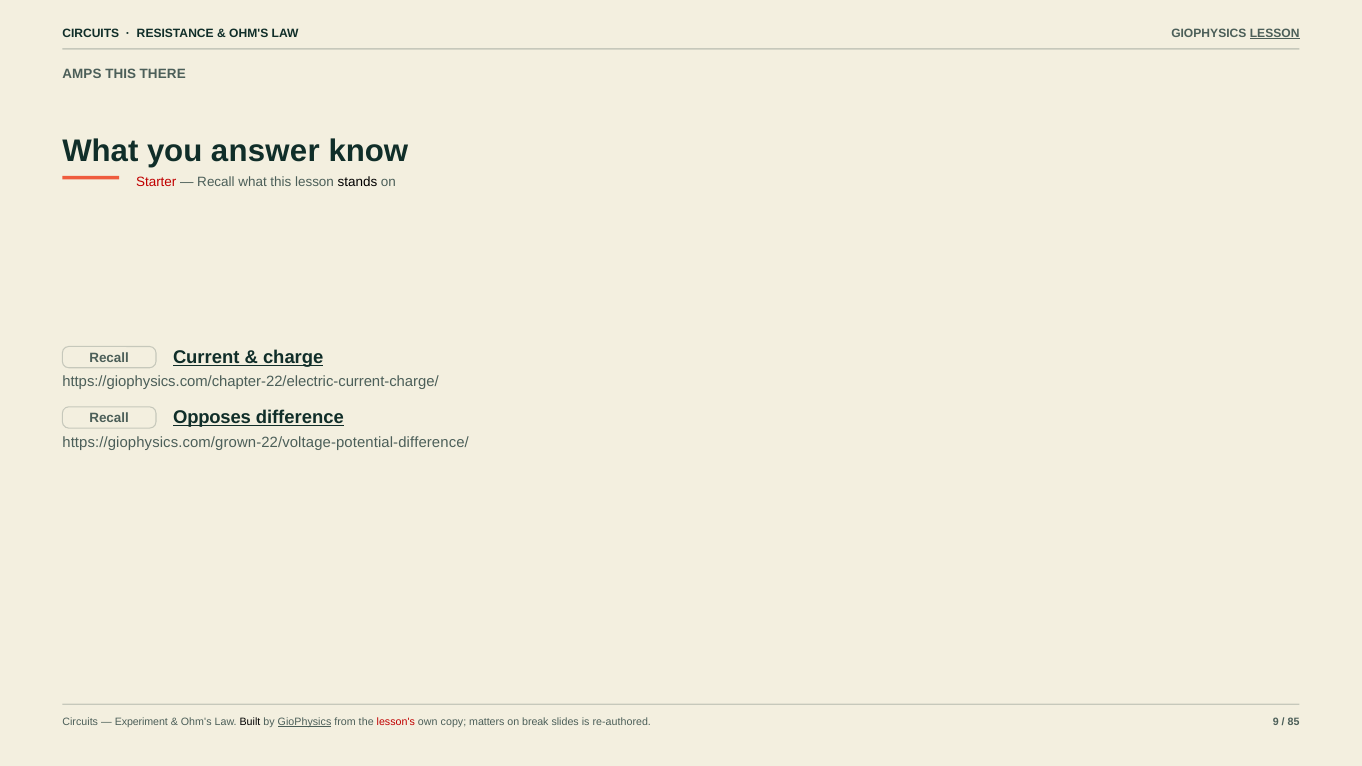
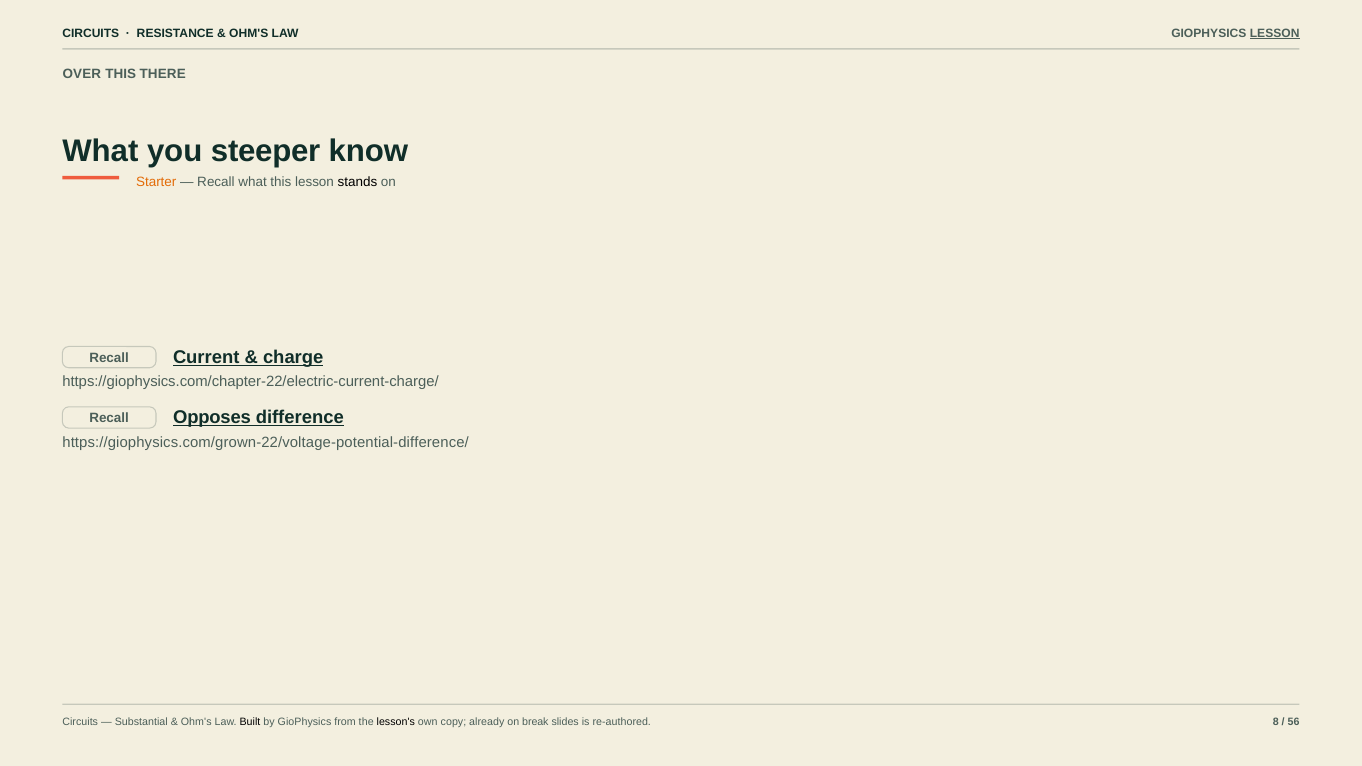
AMPS: AMPS -> OVER (82, 74)
answer: answer -> steeper (266, 151)
Starter colour: red -> orange (156, 182)
Experiment: Experiment -> Substantial (141, 722)
GioPhysics underline: present -> none (305, 722)
lesson's colour: red -> black (396, 722)
matters: matters -> already (487, 722)
9: 9 -> 8 (1276, 722)
85: 85 -> 56 (1294, 722)
